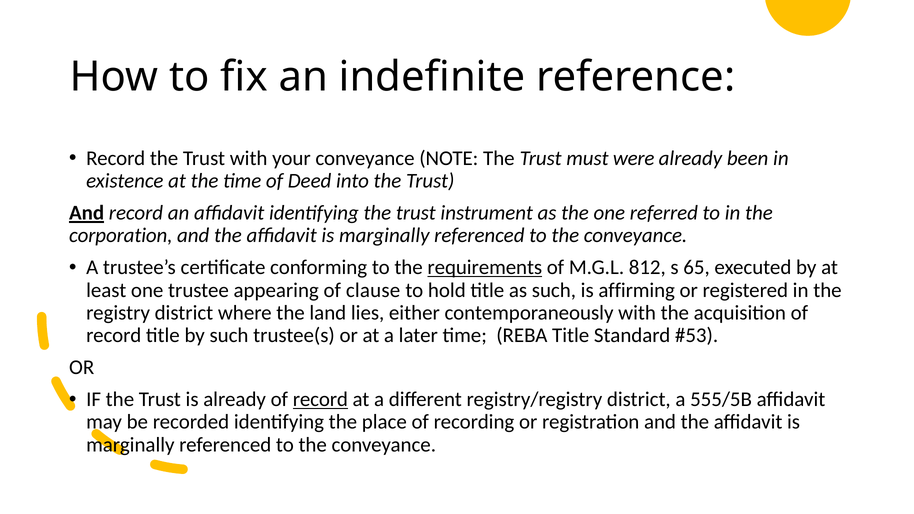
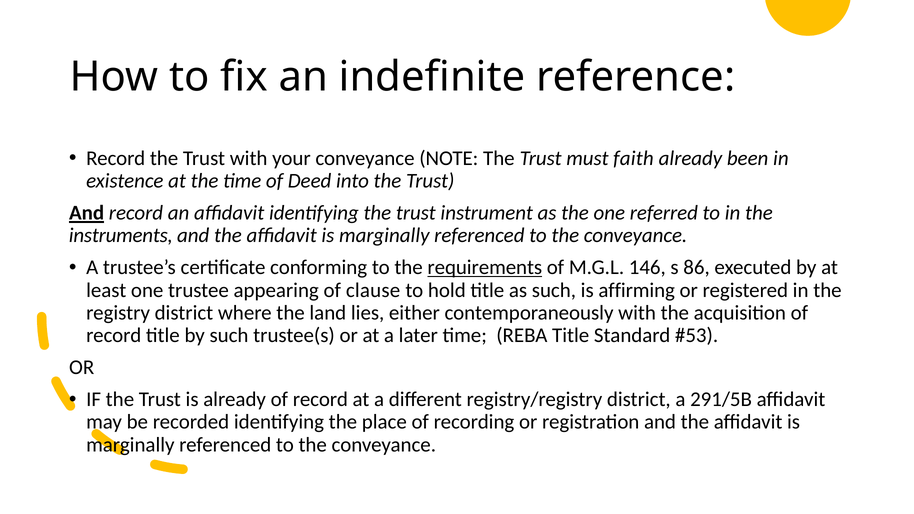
were: were -> faith (633, 158)
corporation: corporation -> instruments (121, 235)
812: 812 -> 146 (647, 268)
65: 65 -> 86 (697, 268)
record underline: present -> none (320, 400)
555/5B: 555/5B -> 291/5B (721, 400)
